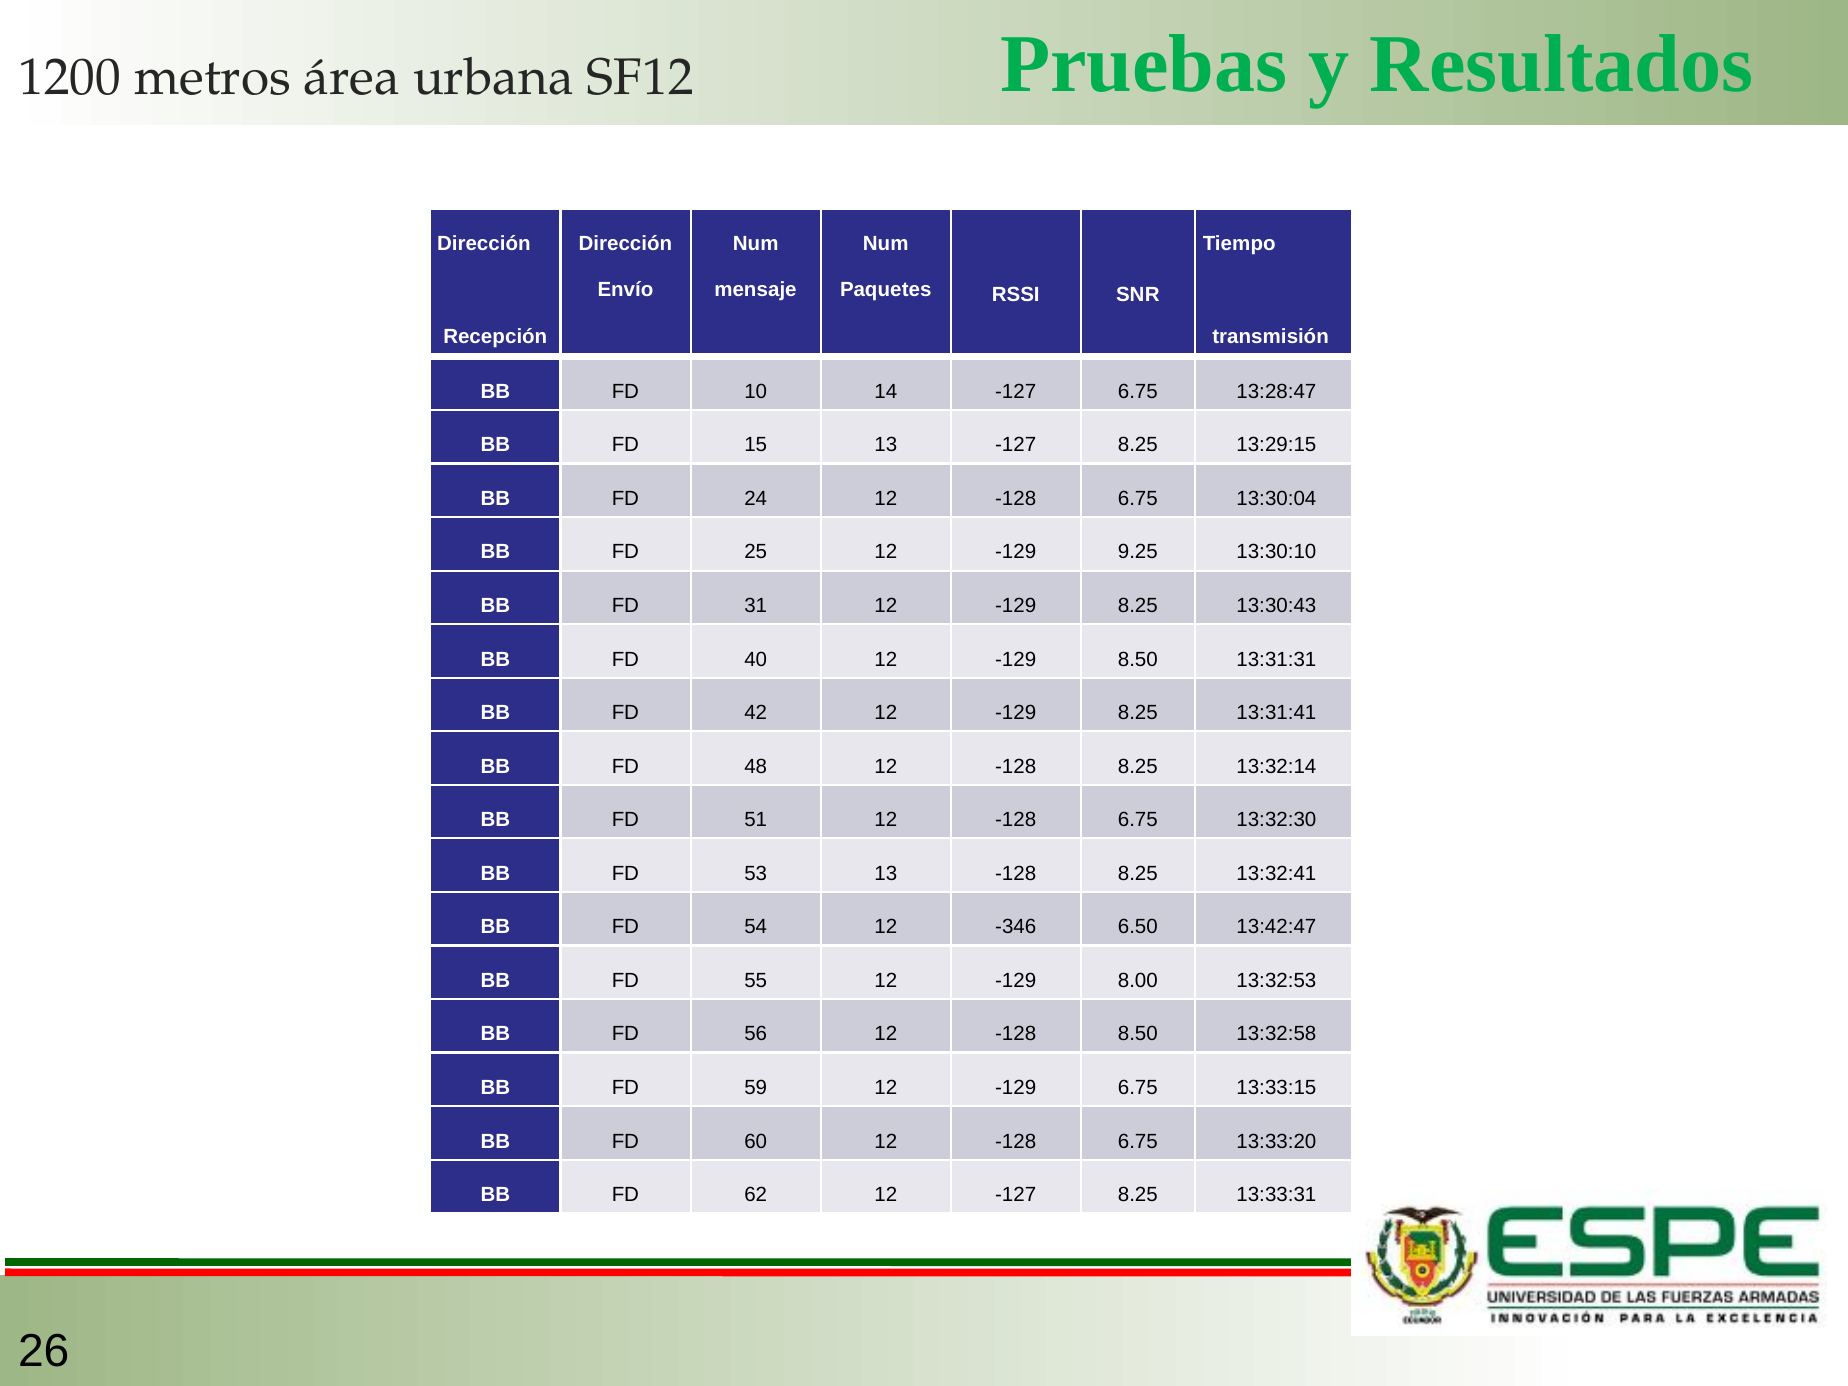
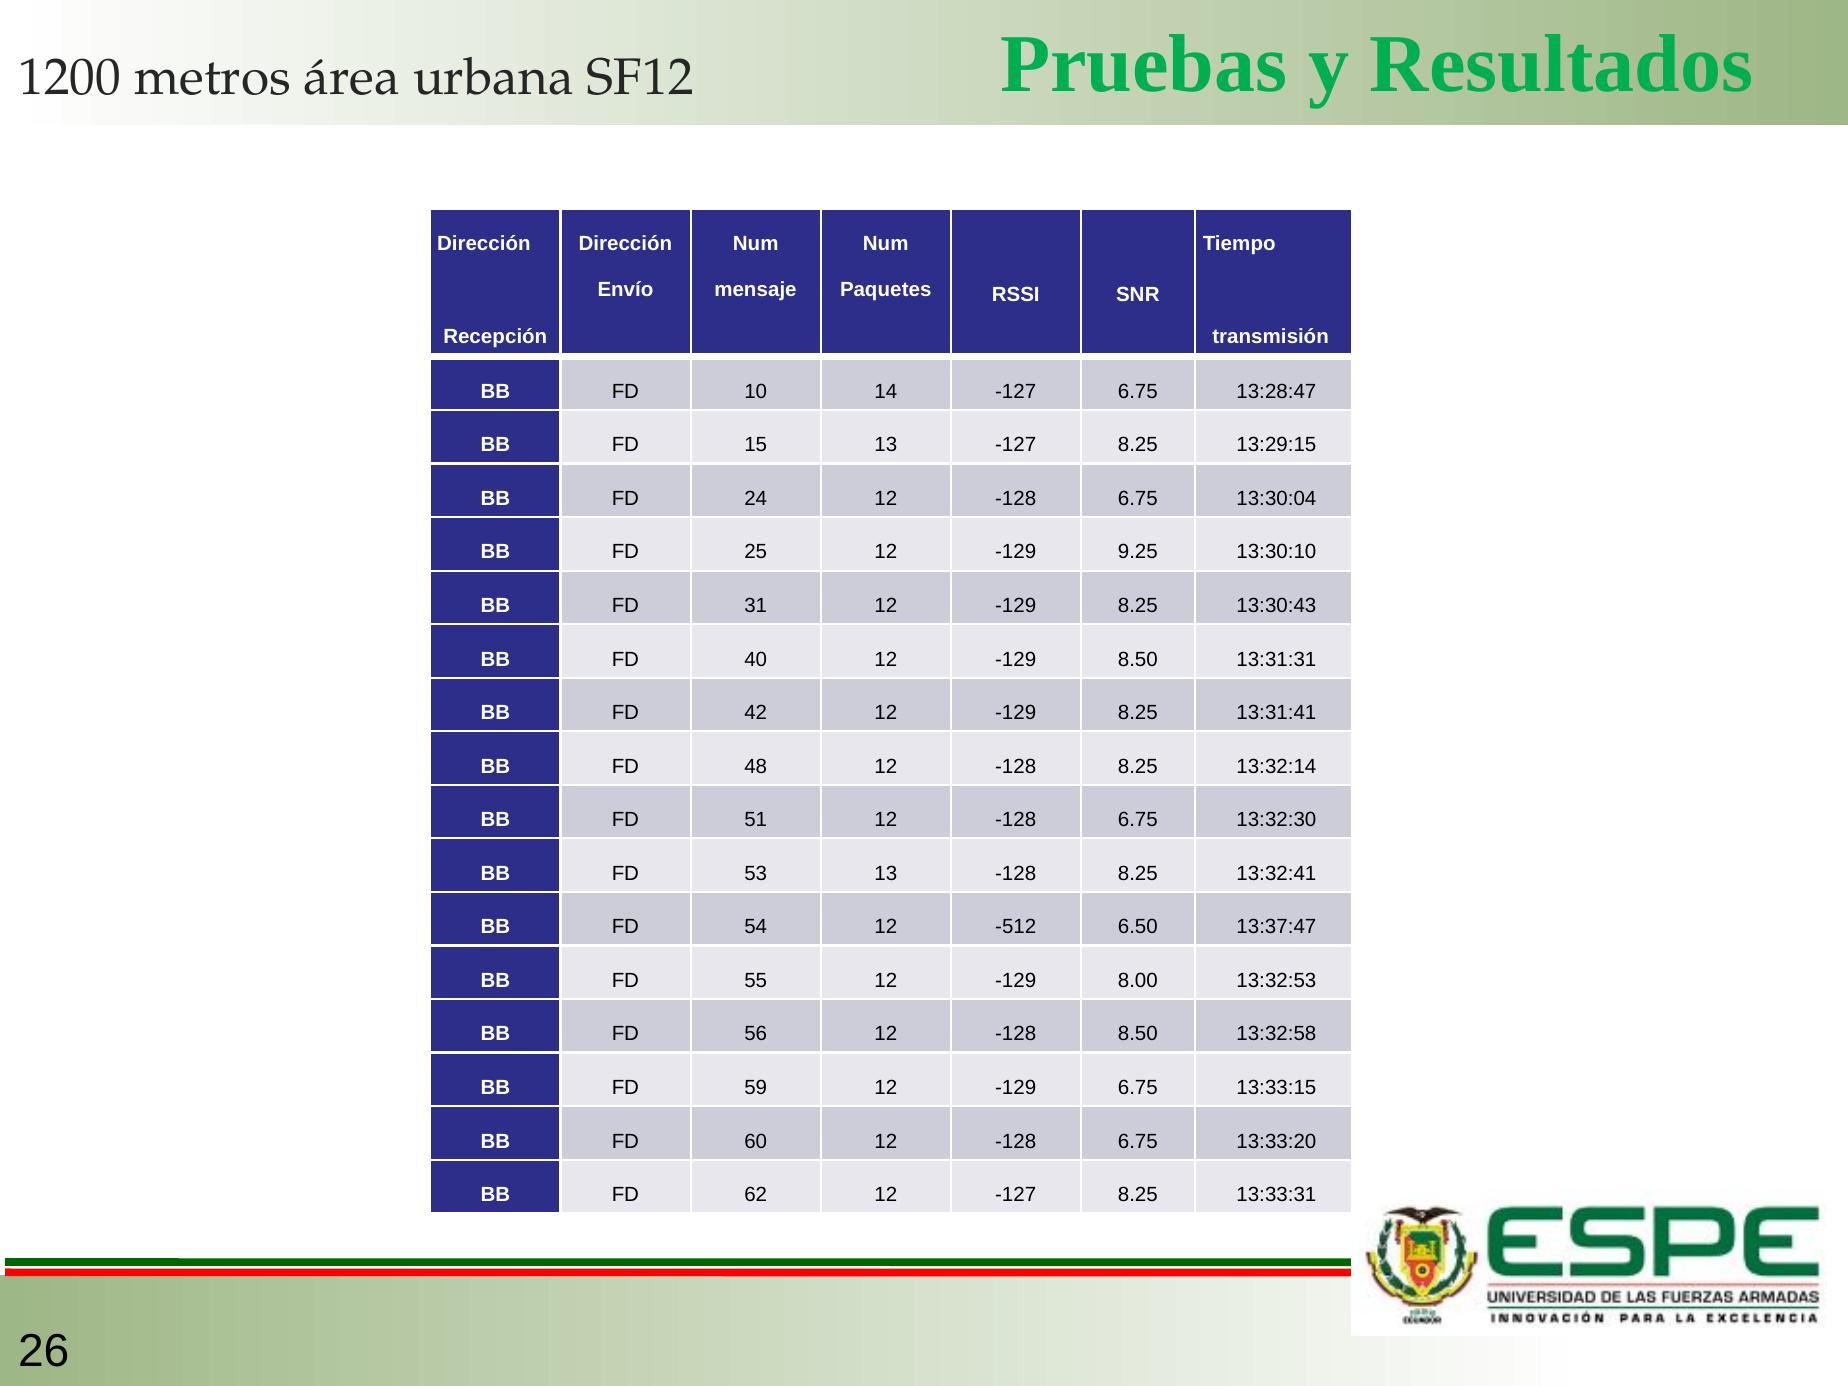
-346: -346 -> -512 (1016, 927)
13:42:47: 13:42:47 -> 13:37:47 (1276, 927)
